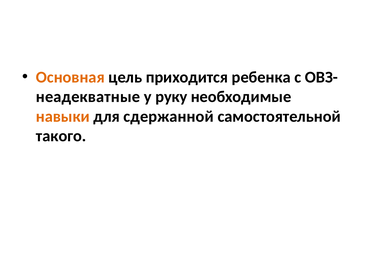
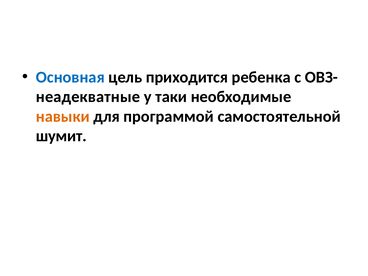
Основная colour: orange -> blue (70, 77)
руку: руку -> таки (171, 97)
сдержанной: сдержанной -> программой (169, 116)
такого: такого -> шумит (61, 136)
